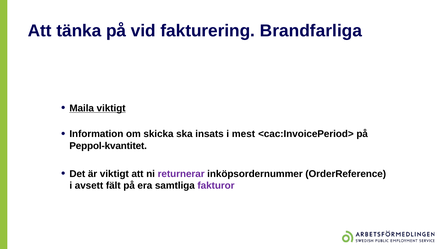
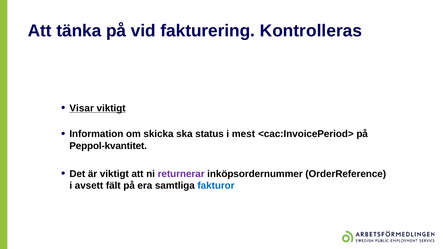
Brandfarliga: Brandfarliga -> Kontrolleras (311, 31)
Maila: Maila -> Visar (82, 108)
insats: insats -> status (210, 134)
fakturor colour: purple -> blue (216, 186)
